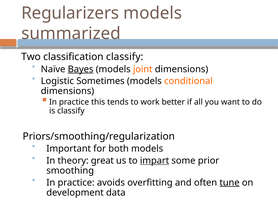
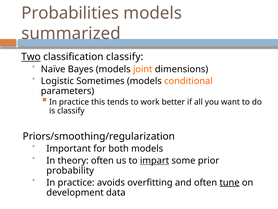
Regularizers: Regularizers -> Probabilities (70, 13)
Two underline: none -> present (31, 57)
Bayes underline: present -> none (81, 69)
dimensions: dimensions -> parameters (67, 91)
theory great: great -> often (102, 160)
smoothing: smoothing -> probability (70, 170)
